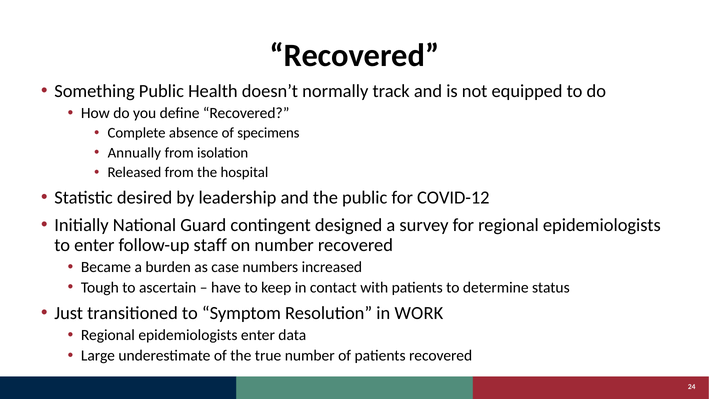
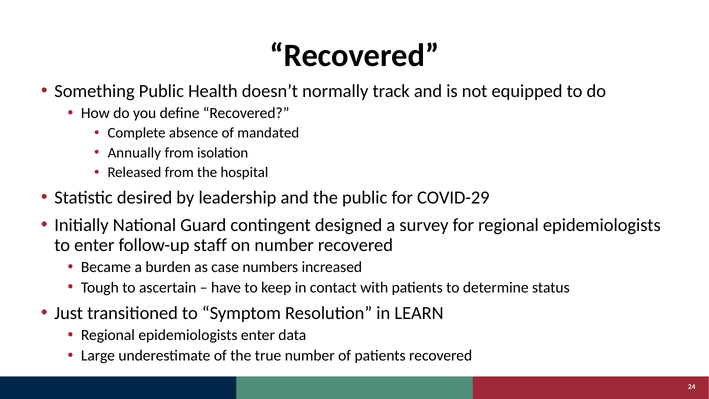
specimens: specimens -> mandated (268, 133)
COVID-12: COVID-12 -> COVID-29 (453, 198)
WORK: WORK -> LEARN (419, 313)
